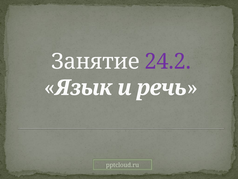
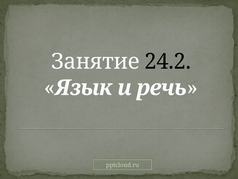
24.2 colour: purple -> black (168, 61)
